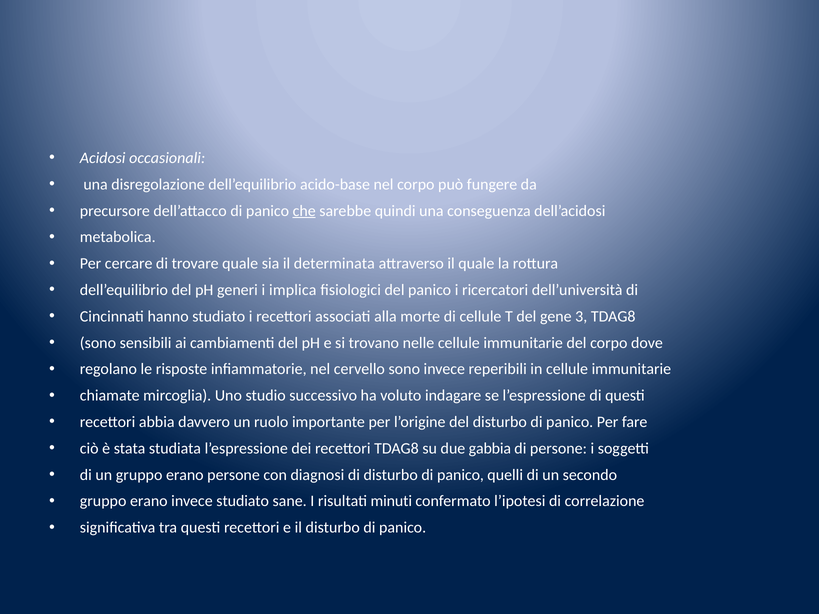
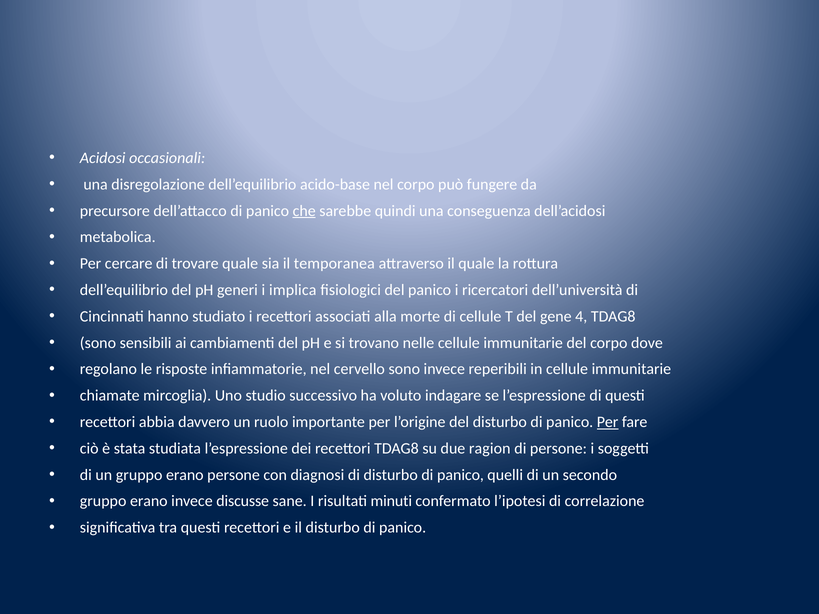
determinata: determinata -> temporanea (334, 264)
3: 3 -> 4 (581, 317)
Per underline: none -> present (608, 422)
gabbia: gabbia -> ragion (490, 449)
invece studiato: studiato -> discusse (243, 501)
